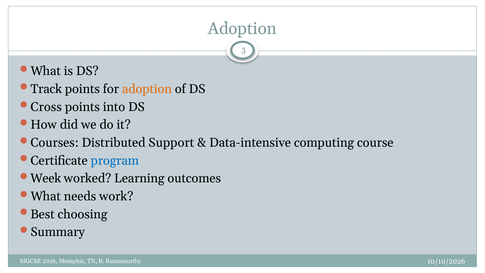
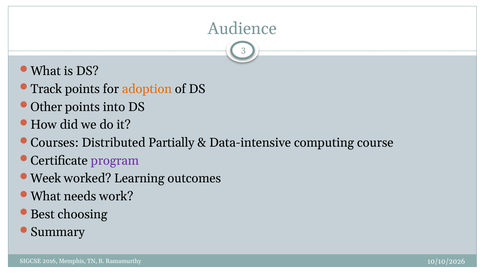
Adoption: Adoption -> Audience (242, 29)
Cross: Cross -> Other (46, 107)
Support: Support -> Partially (171, 143)
program colour: blue -> purple (115, 160)
